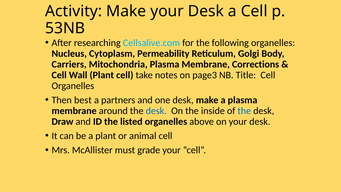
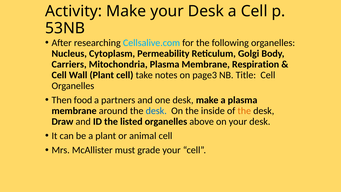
Corrections: Corrections -> Respiration (256, 64)
best: best -> food (83, 100)
the colour: blue -> orange (244, 111)
